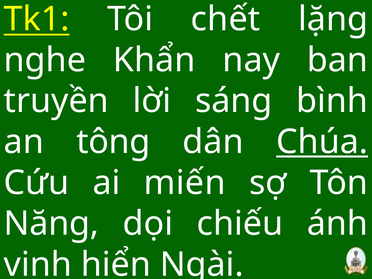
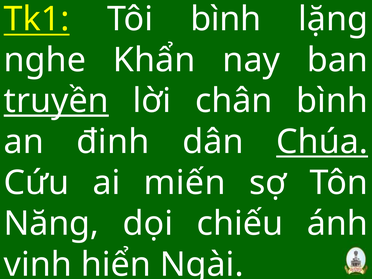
Tôi chết: chết -> bình (226, 19)
truyền underline: none -> present (56, 101)
sáng: sáng -> chân (234, 101)
tông: tông -> đinh (113, 142)
